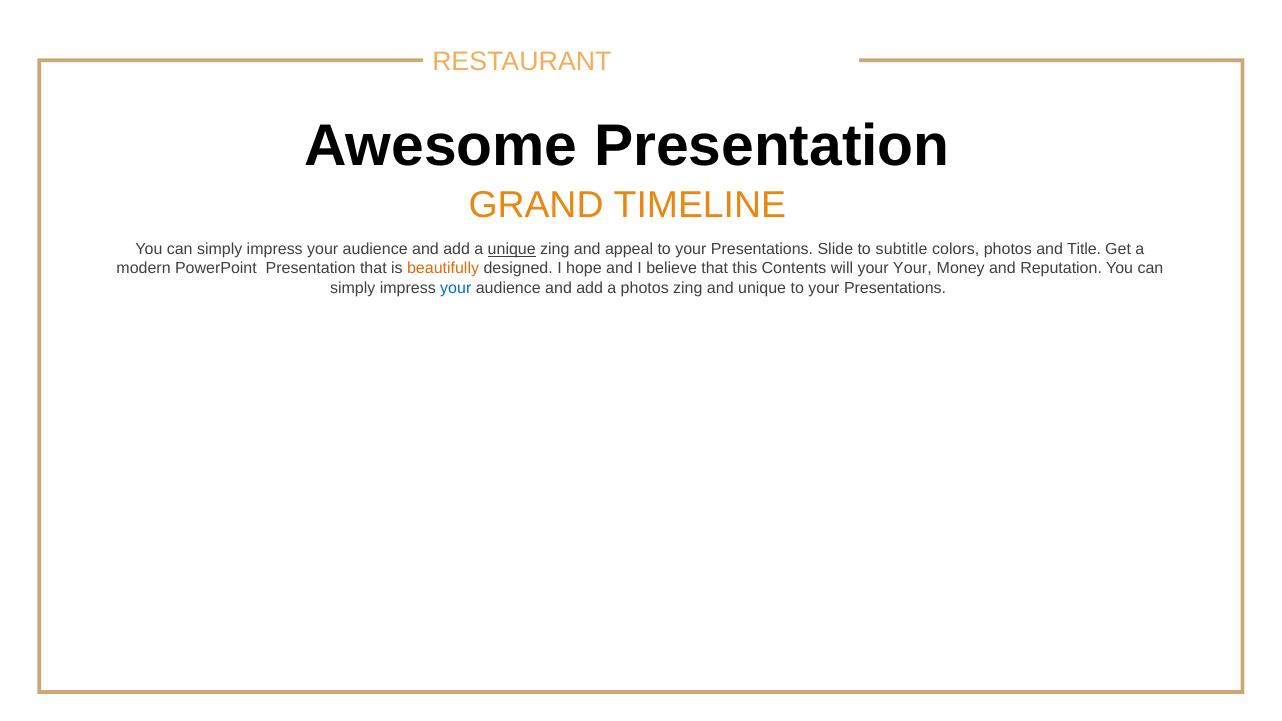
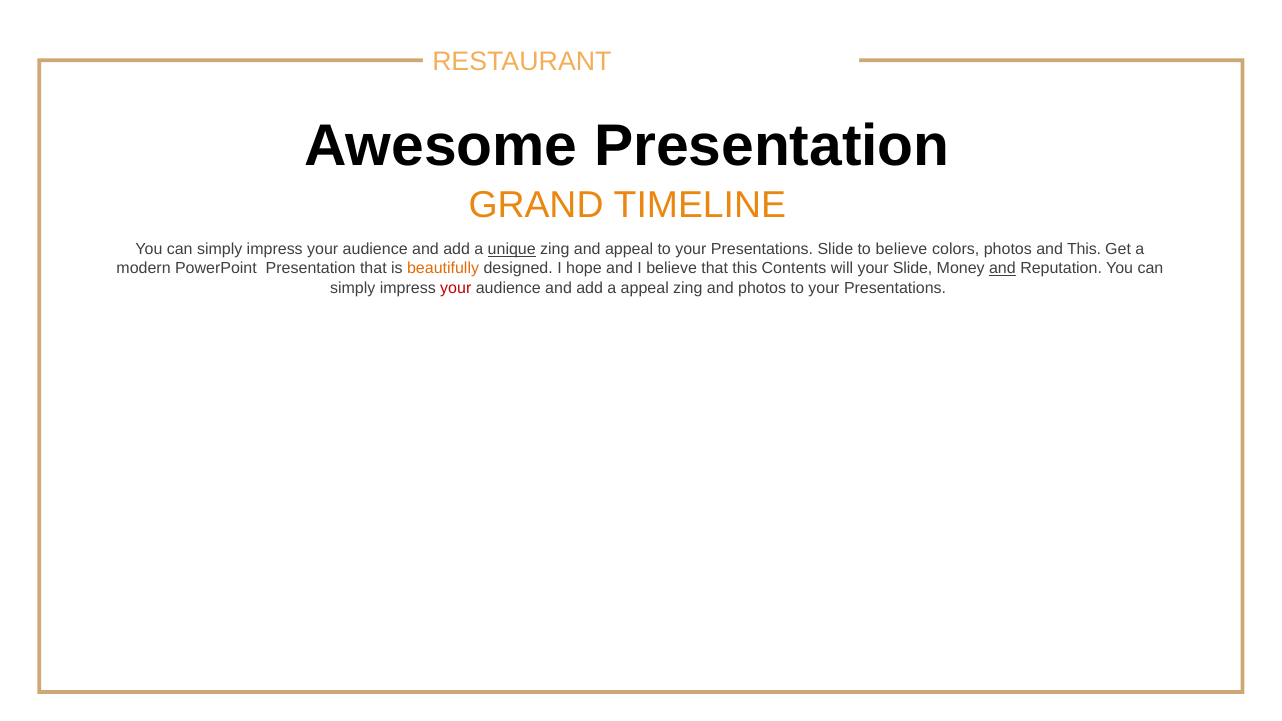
to subtitle: subtitle -> believe (902, 250)
and Title: Title -> This (1084, 250)
your Your: Your -> Slide (913, 269)
and underline: none -> present (1002, 269)
your colour: blue -> red (456, 288)
a photos: photos -> appeal (645, 288)
and unique: unique -> photos (762, 288)
